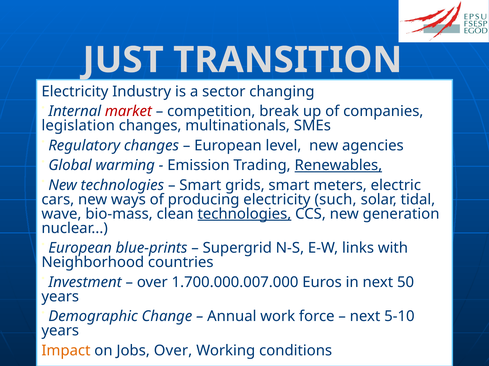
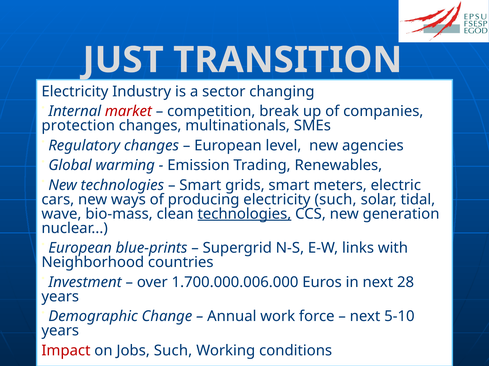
legislation: legislation -> protection (78, 126)
Renewables underline: present -> none (338, 166)
1.700.000.007.000: 1.700.000.007.000 -> 1.700.000.006.000 (235, 283)
50: 50 -> 28 (406, 283)
Impact colour: orange -> red (66, 351)
Jobs Over: Over -> Such (173, 351)
